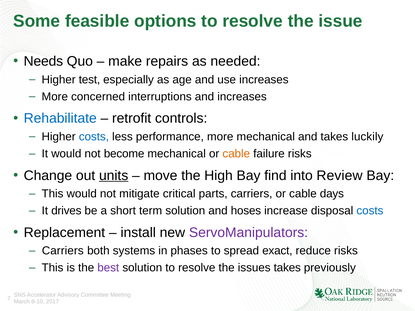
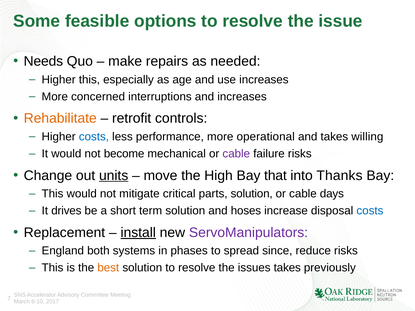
Higher test: test -> this (89, 80)
Rehabilitate colour: blue -> orange (60, 118)
more mechanical: mechanical -> operational (266, 137)
luckily: luckily -> willing (367, 137)
cable colour: orange -> purple (236, 154)
find: find -> that (275, 176)
Review: Review -> Thanks (340, 176)
parts carriers: carriers -> solution (252, 194)
install underline: none -> present (138, 233)
Carriers: Carriers -> England (63, 251)
exact: exact -> since (277, 251)
best colour: purple -> orange (108, 268)
